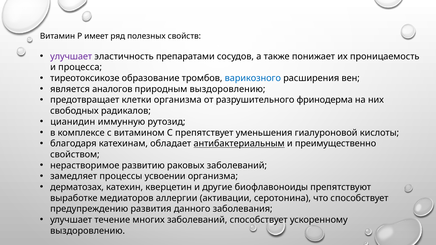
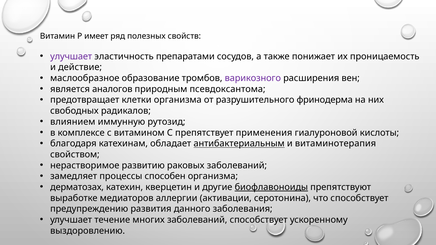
процесса: процесса -> действие (80, 67)
тиреотоксикозе: тиреотоксикозе -> маслообразное (85, 78)
варикозного colour: blue -> purple (253, 78)
природным выздоровлению: выздоровлению -> псевдоксантома (228, 89)
цианидин: цианидин -> влиянием (73, 122)
уменьшения: уменьшения -> применения (264, 133)
преимущественно: преимущественно -> витаминотерапия (336, 144)
усвоении: усвоении -> способен (165, 176)
биофлавоноиды underline: none -> present (271, 187)
